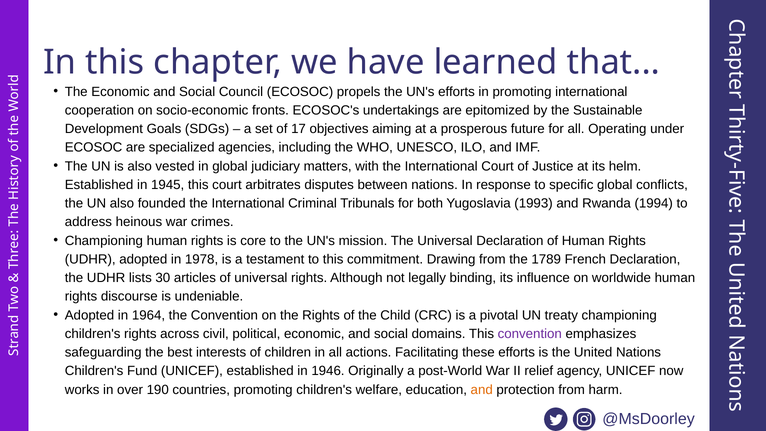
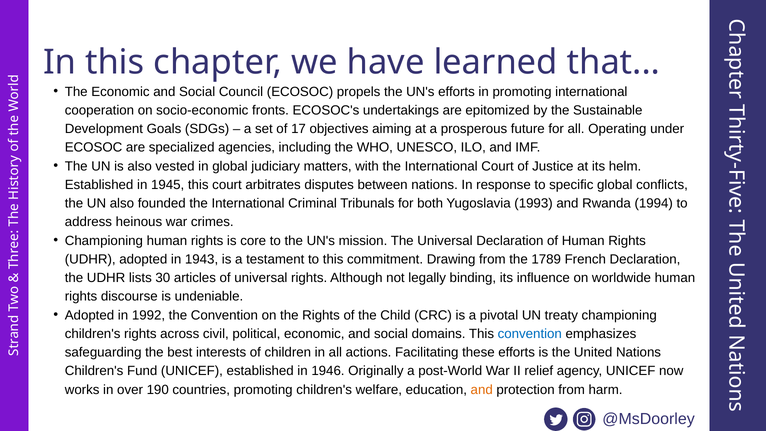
1978: 1978 -> 1943 (202, 259)
1964: 1964 -> 1992 (148, 315)
convention colour: purple -> blue (530, 334)
